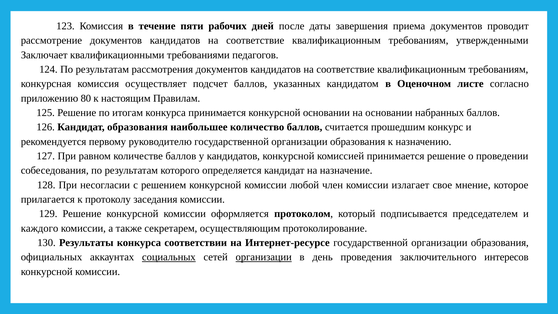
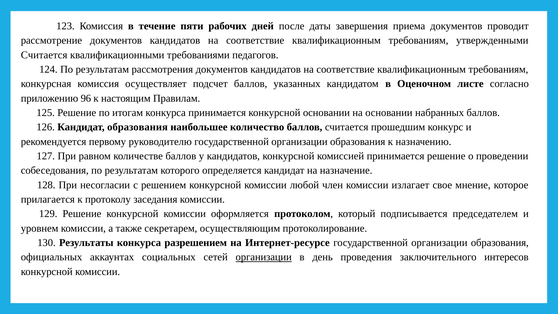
Заключает: Заключает -> Считается (44, 55)
80: 80 -> 96 (86, 98)
каждого: каждого -> уровнем (40, 228)
соответствии: соответствии -> разрешением (196, 243)
социальных underline: present -> none (169, 257)
